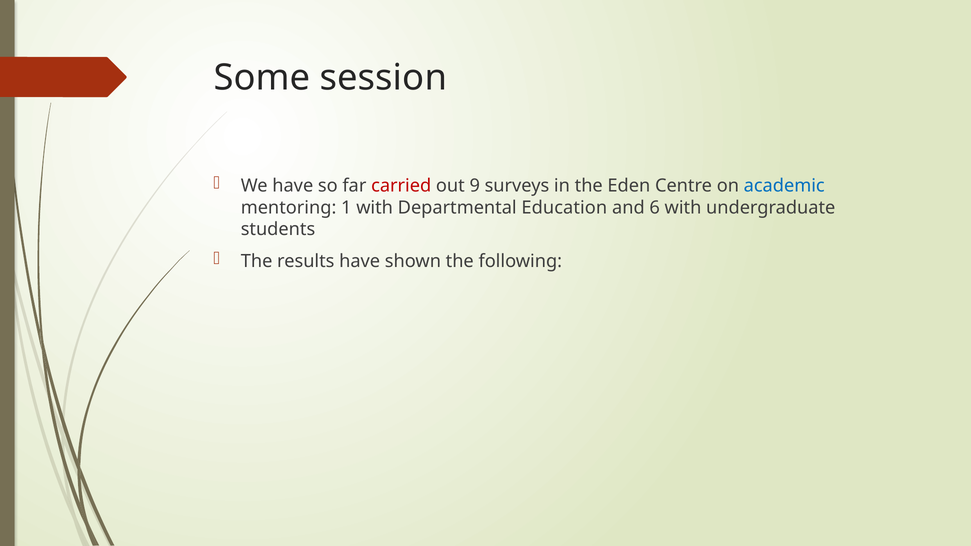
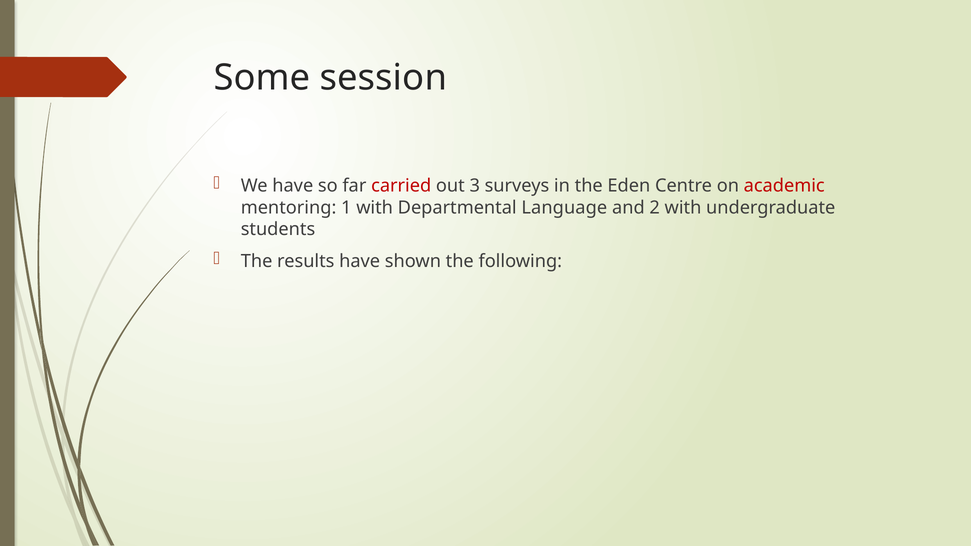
9: 9 -> 3 (475, 186)
academic colour: blue -> red (784, 186)
Education: Education -> Language (564, 208)
6: 6 -> 2 (655, 208)
